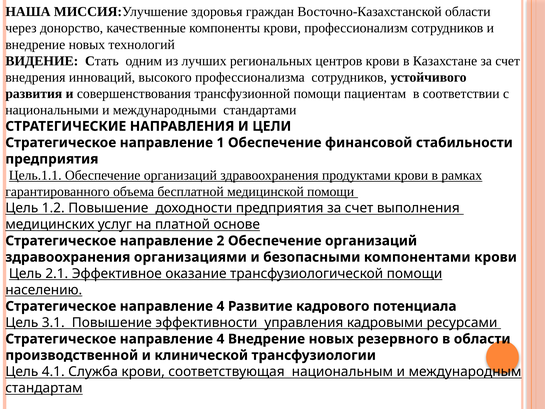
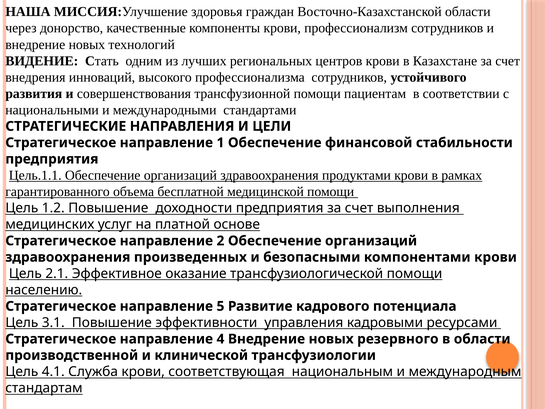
организациями: организациями -> произведенных (190, 257)
4: 4 -> 5 (220, 306)
